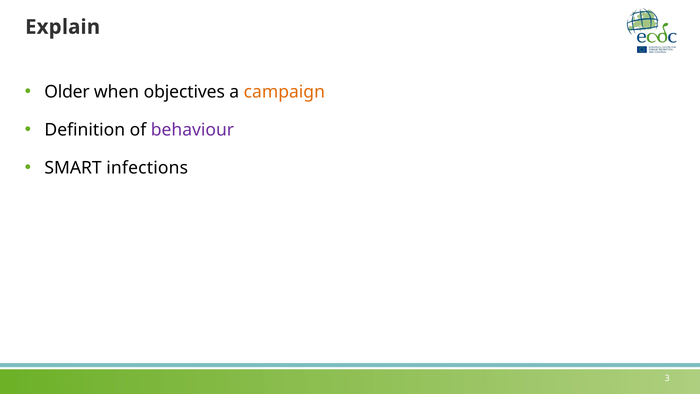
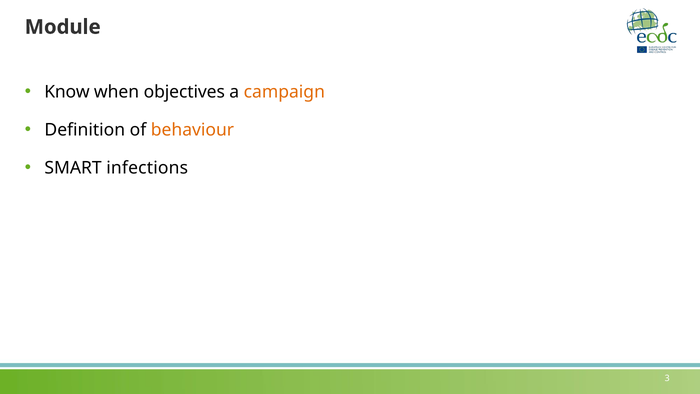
Explain: Explain -> Module (63, 27)
Older: Older -> Know (67, 92)
behaviour colour: purple -> orange (192, 130)
